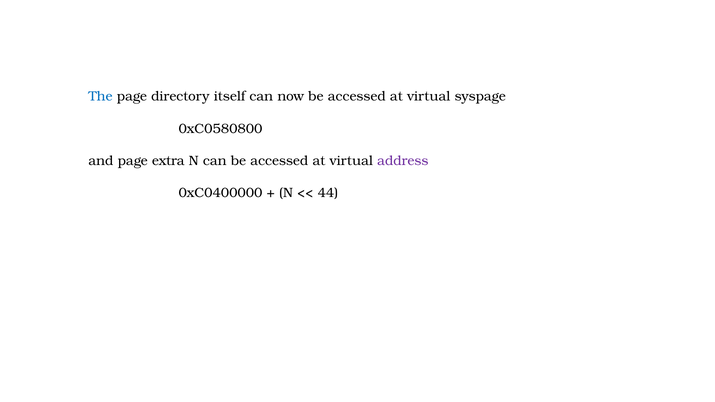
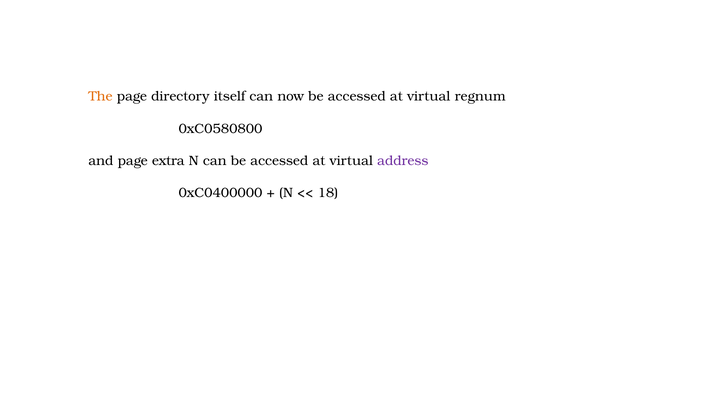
The colour: blue -> orange (101, 97)
syspage: syspage -> regnum (480, 97)
44: 44 -> 18 (328, 193)
